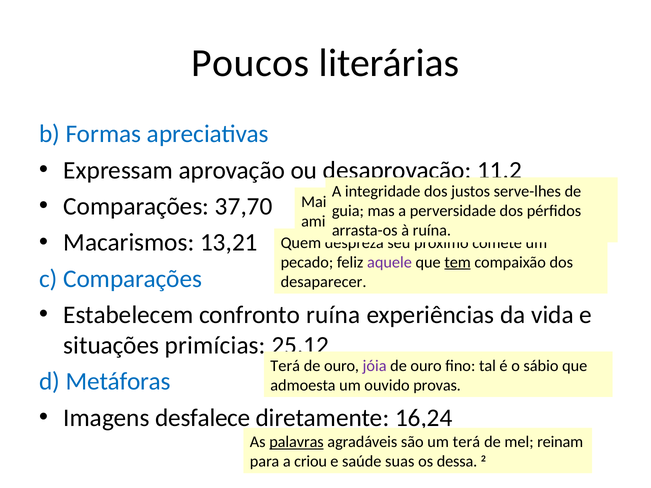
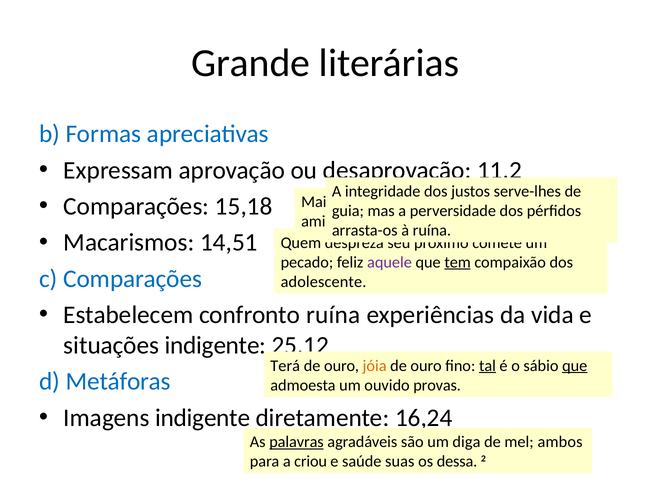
Poucos: Poucos -> Grande (251, 63)
37,70: 37,70 -> 15,18 (244, 207)
13,21: 13,21 -> 14,51 (229, 243)
desaparecer: desaparecer -> adolescente (324, 282)
situações primícias: primícias -> indigente (215, 345)
jóia colour: purple -> orange (375, 366)
tal underline: none -> present (487, 366)
que underline: none -> present (575, 366)
Imagens desfalece: desfalece -> indigente (203, 418)
um terá: terá -> diga (466, 442)
reinam: reinam -> ambos (560, 442)
